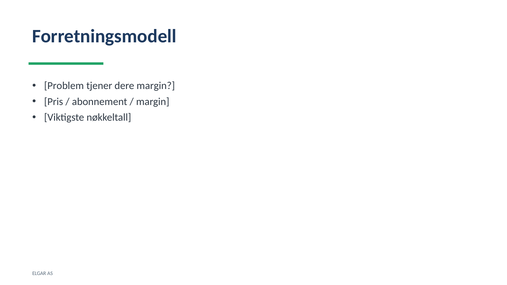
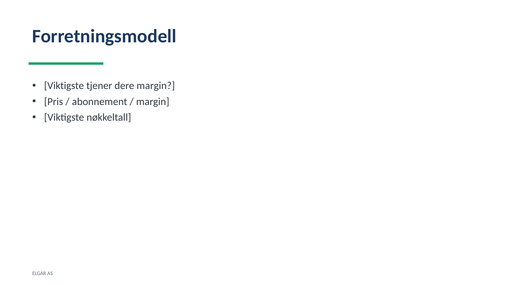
Problem: Problem -> Viktigste (64, 86)
